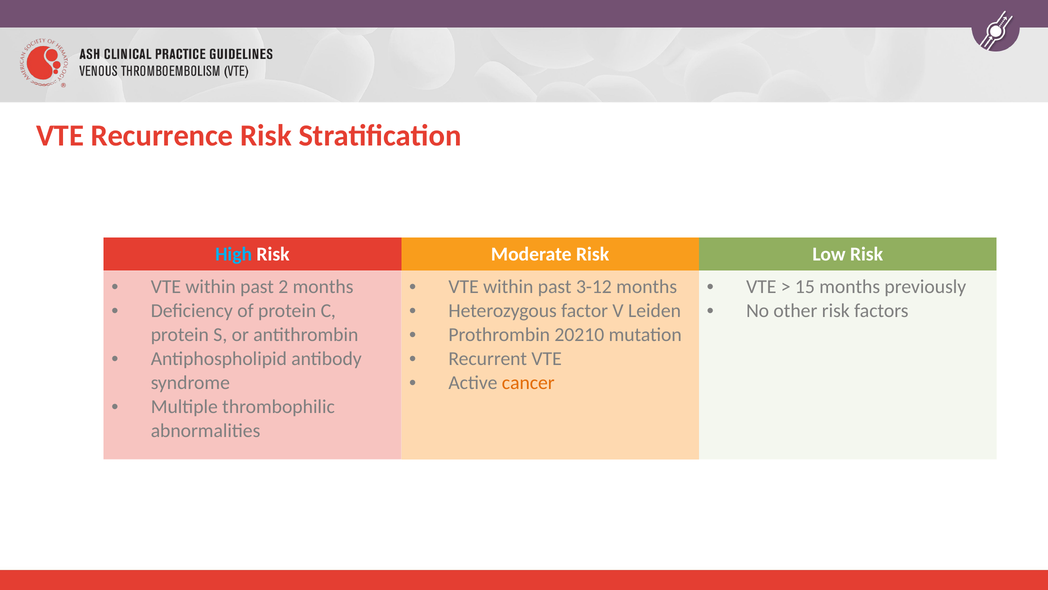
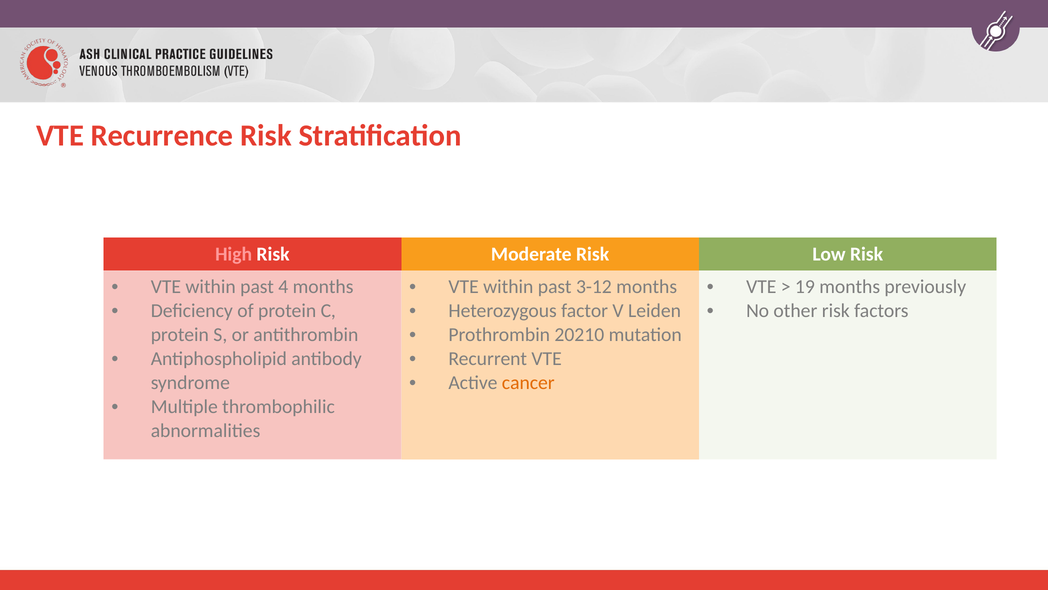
High colour: light blue -> pink (234, 254)
2: 2 -> 4 (283, 287)
15: 15 -> 19 (805, 287)
